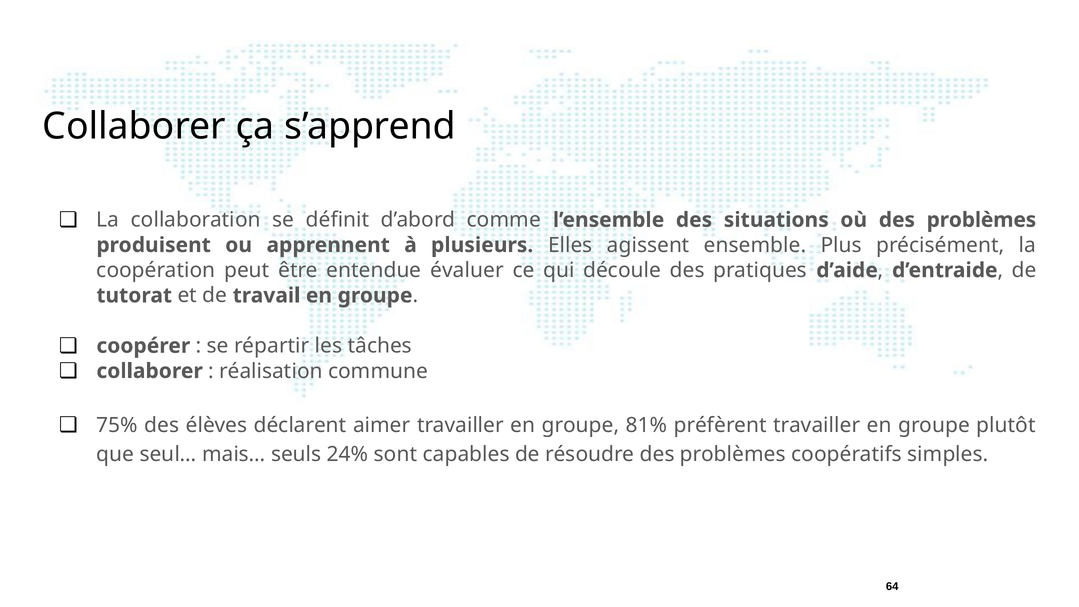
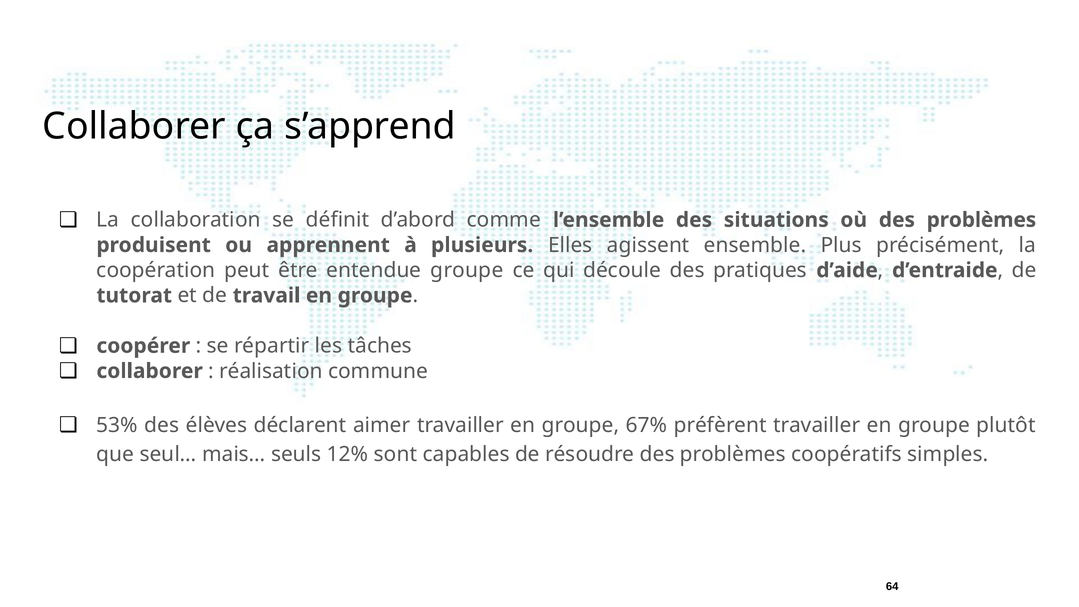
entendue évaluer: évaluer -> groupe (467, 270)
75%: 75% -> 53% (117, 425)
81%: 81% -> 67% (647, 425)
24%: 24% -> 12% (348, 454)
